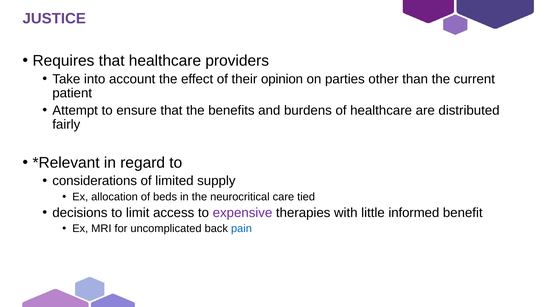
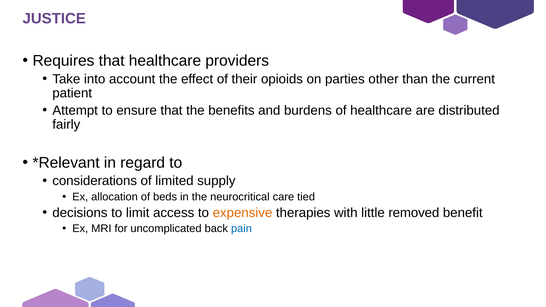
opinion: opinion -> opioids (282, 79)
expensive colour: purple -> orange (242, 213)
informed: informed -> removed (414, 213)
